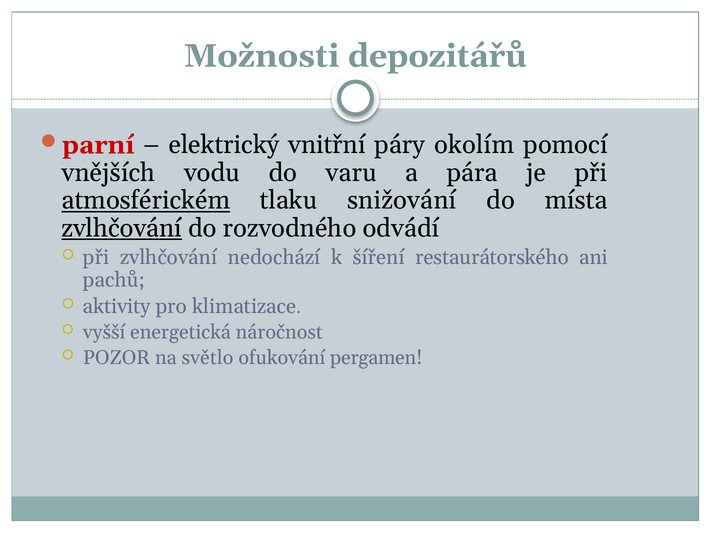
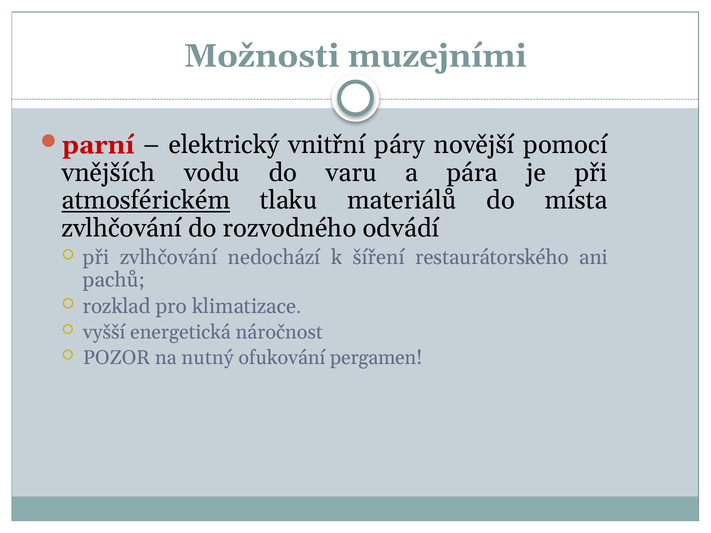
depozitářů: depozitářů -> muzejními (437, 56)
okolím: okolím -> novější (474, 145)
snižování: snižování -> materiálů (402, 201)
zvlhčování underline: present -> none (122, 228)
aktivity: aktivity -> rozklad (117, 307)
světlo: světlo -> nutný (208, 358)
